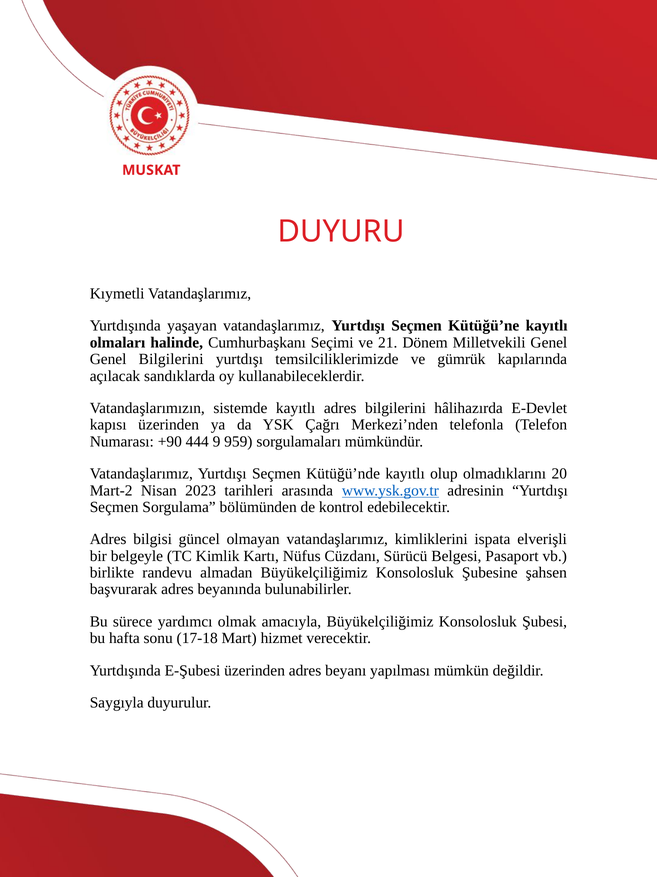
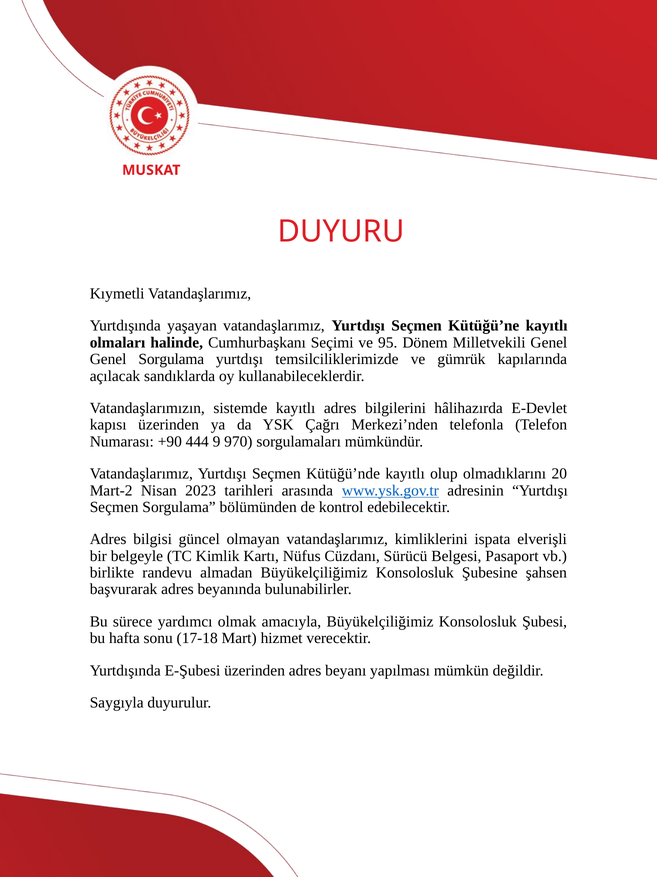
21: 21 -> 95 (388, 342)
Genel Bilgilerini: Bilgilerini -> Sorgulama (171, 359)
959: 959 -> 970 (238, 441)
